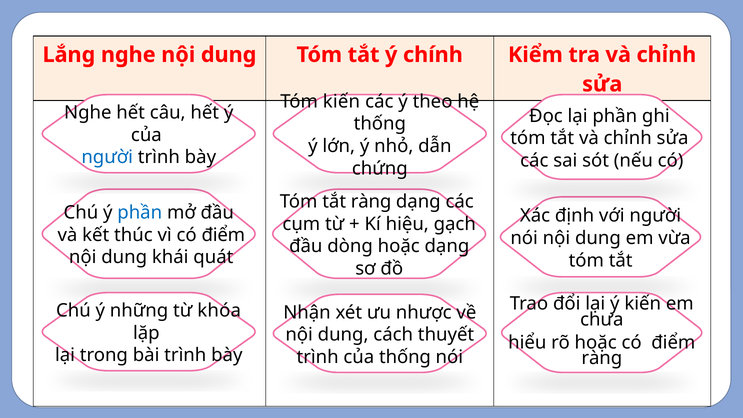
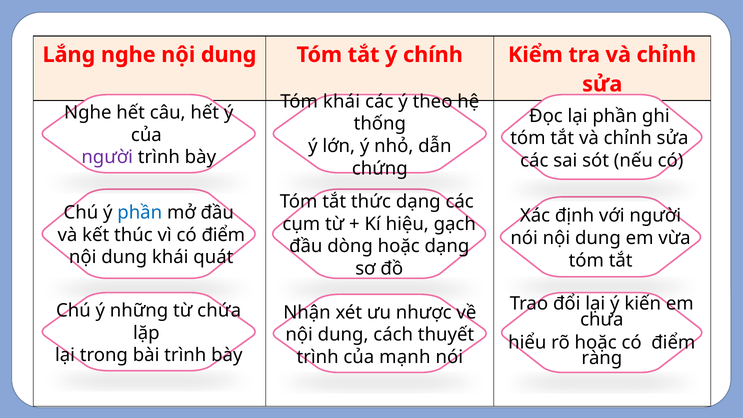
Tóm kiến: kiến -> khái (341, 101)
người colour: blue -> purple (107, 157)
tắt ràng: ràng -> thức (371, 202)
khóa: khóa -> chứa (219, 311)
của thống: thống -> mạnh (405, 357)
